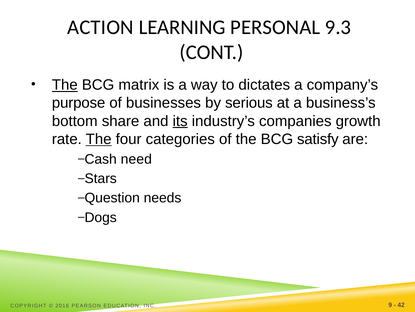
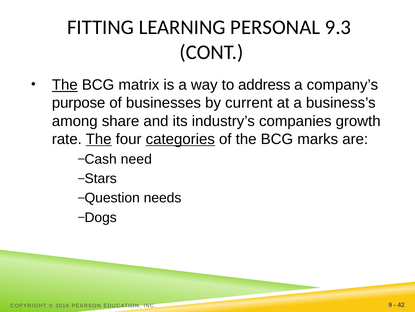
ACTION: ACTION -> FITTING (101, 27)
dictates: dictates -> address (264, 85)
serious: serious -> current (249, 103)
bottom: bottom -> among (75, 121)
its underline: present -> none (180, 121)
categories underline: none -> present (180, 139)
satisfy: satisfy -> marks (318, 139)
